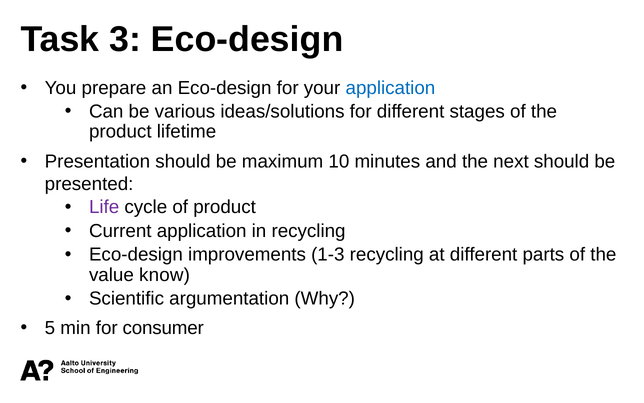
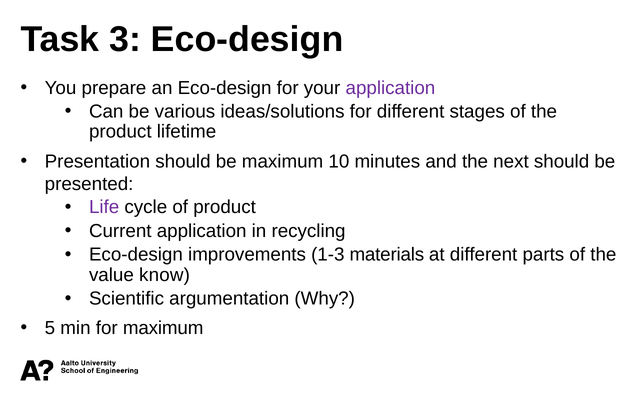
application colour: blue -> purple (390, 88)
1-3 recycling: recycling -> materials (387, 254)
for consumer: consumer -> maximum (163, 328)
